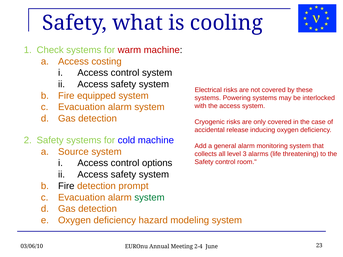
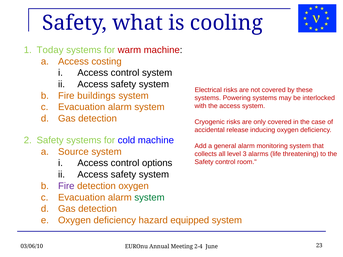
Check: Check -> Today (50, 50)
equipped: equipped -> buildings (96, 96)
Fire colour: black -> purple (66, 186)
detection prompt: prompt -> oxygen (134, 186)
modeling: modeling -> equipped (190, 220)
